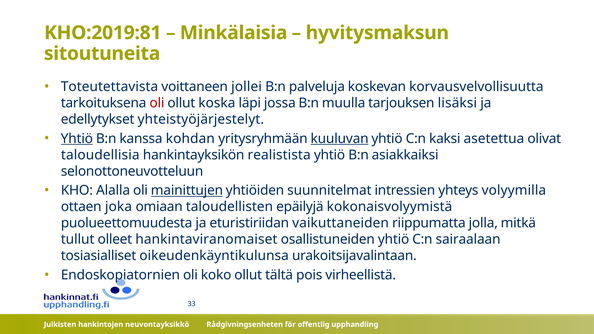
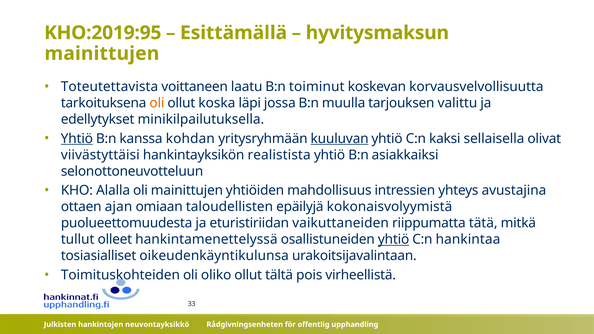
KHO:2019:81: KHO:2019:81 -> KHO:2019:95 (103, 33)
Minkälaisia: Minkälaisia -> Esittämällä (234, 33)
sitoutuneita: sitoutuneita -> mainittujen (102, 54)
jollei: jollei -> laatu (247, 87)
palveluja: palveluja -> toiminut (317, 87)
oli colour: red -> orange (157, 103)
lisäksi: lisäksi -> valittu (457, 103)
yhteistyöjärjestelyt: yhteistyöjärjestelyt -> minikilpailutuksella (201, 119)
asetettua: asetettua -> sellaisella (494, 139)
taloudellisia: taloudellisia -> viivästyttäisi (100, 155)
mainittujen underline: present -> none (187, 191)
suunnitelmat: suunnitelmat -> mahdollisuus (329, 191)
volyymilla: volyymilla -> avustajina (514, 191)
joka: joka -> ajan (118, 207)
jolla: jolla -> tätä (483, 223)
hankintaviranomaiset: hankintaviranomaiset -> hankintamenettelyssä (206, 240)
yhtiö underline: none -> present (394, 240)
sairaalaan: sairaalaan -> hankintaa (468, 240)
Endoskopiatornien: Endoskopiatornien -> Toimituskohteiden (120, 275)
koko: koko -> oliko (216, 275)
